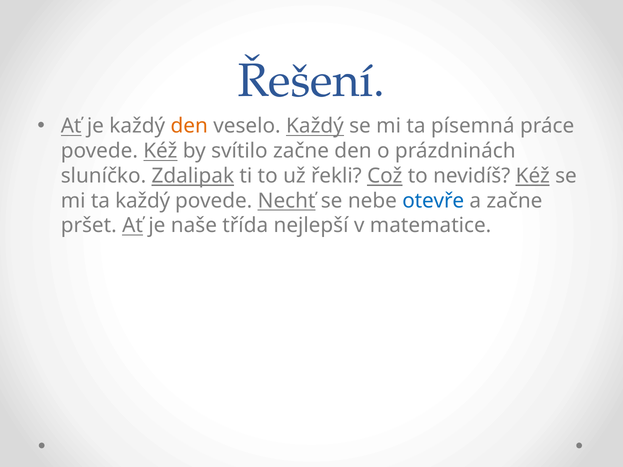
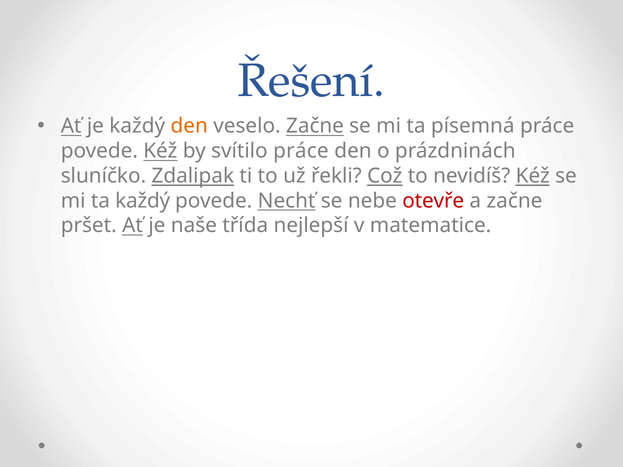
veselo Každý: Každý -> Začne (315, 126)
svítilo začne: začne -> práce (301, 151)
otevře colour: blue -> red (433, 201)
